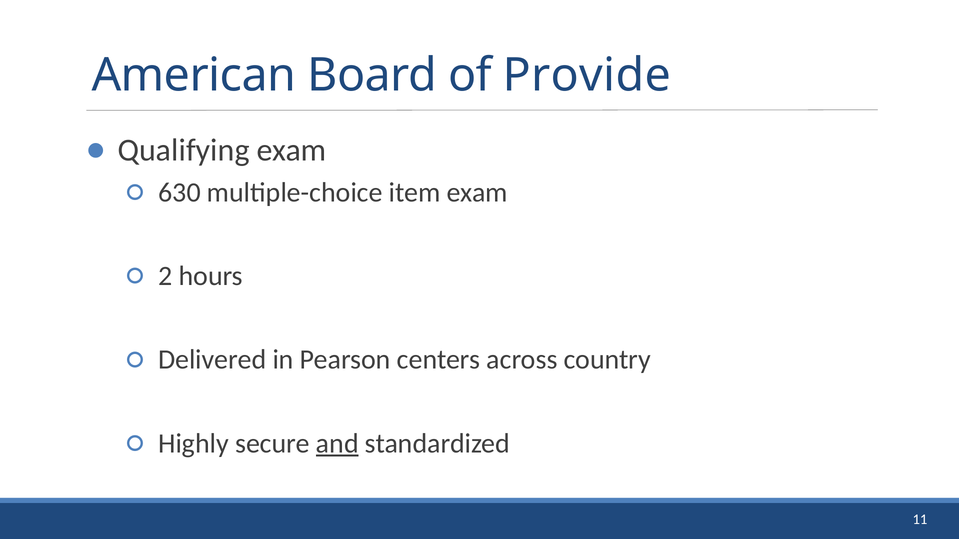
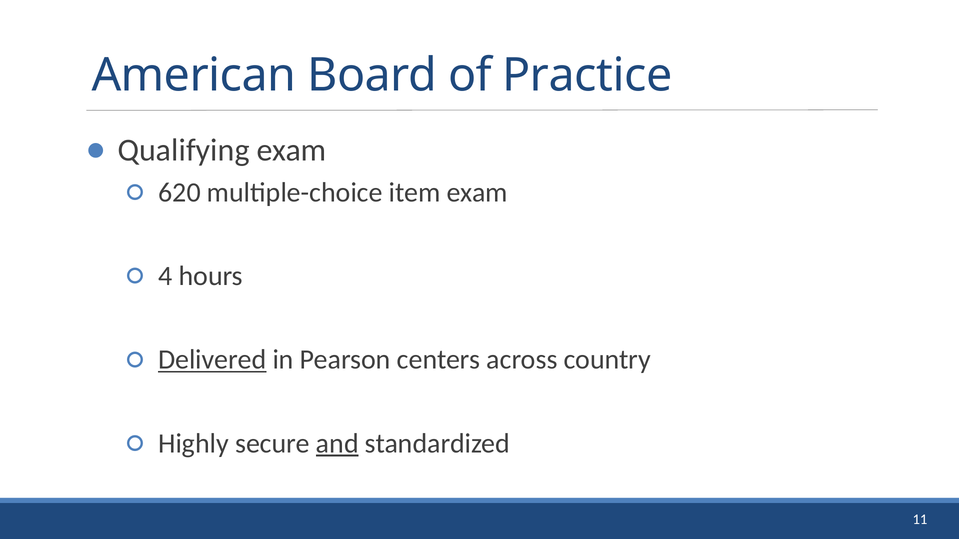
Provide: Provide -> Practice (587, 76)
630: 630 -> 620 (179, 192)
2: 2 -> 4 (165, 276)
Delivered underline: none -> present (212, 360)
